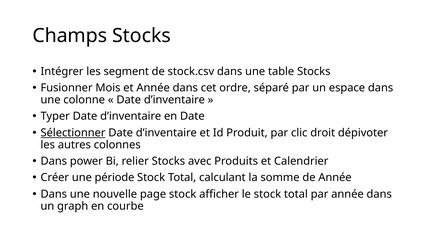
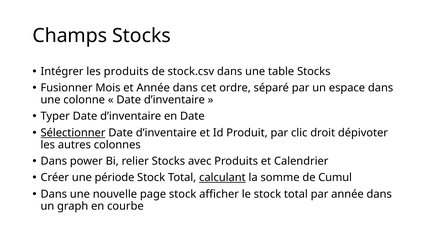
les segment: segment -> produits (126, 71)
calculant underline: none -> present (222, 178)
de Année: Année -> Cumul (335, 178)
